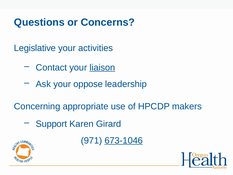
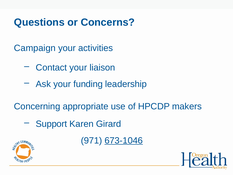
Legislative: Legislative -> Campaign (35, 48)
liaison underline: present -> none (102, 67)
oppose: oppose -> funding (88, 84)
